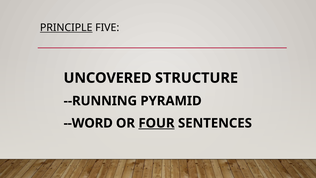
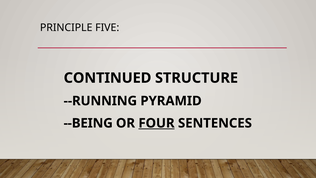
PRINCIPLE underline: present -> none (66, 28)
UNCOVERED: UNCOVERED -> CONTINUED (107, 78)
--WORD: --WORD -> --BEING (88, 123)
